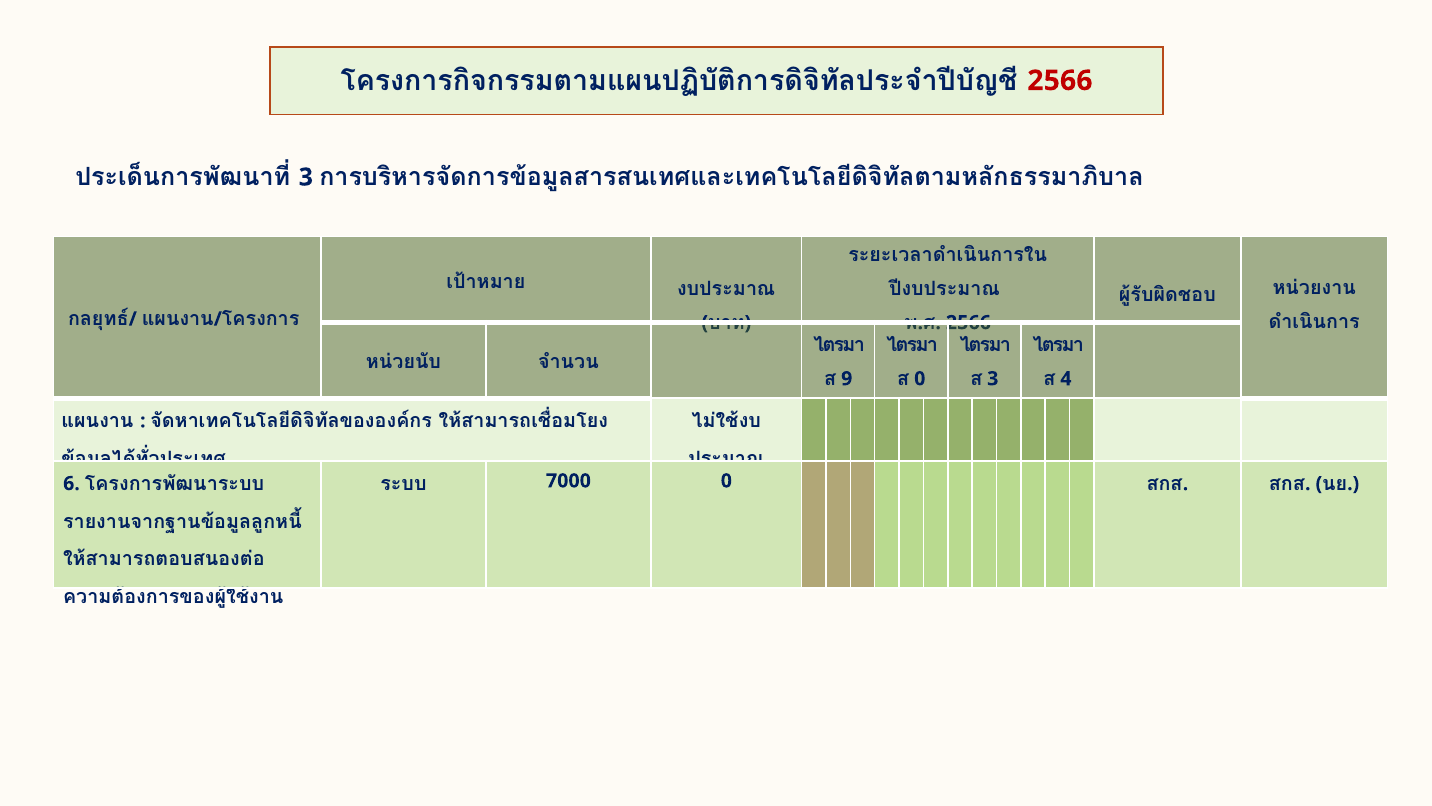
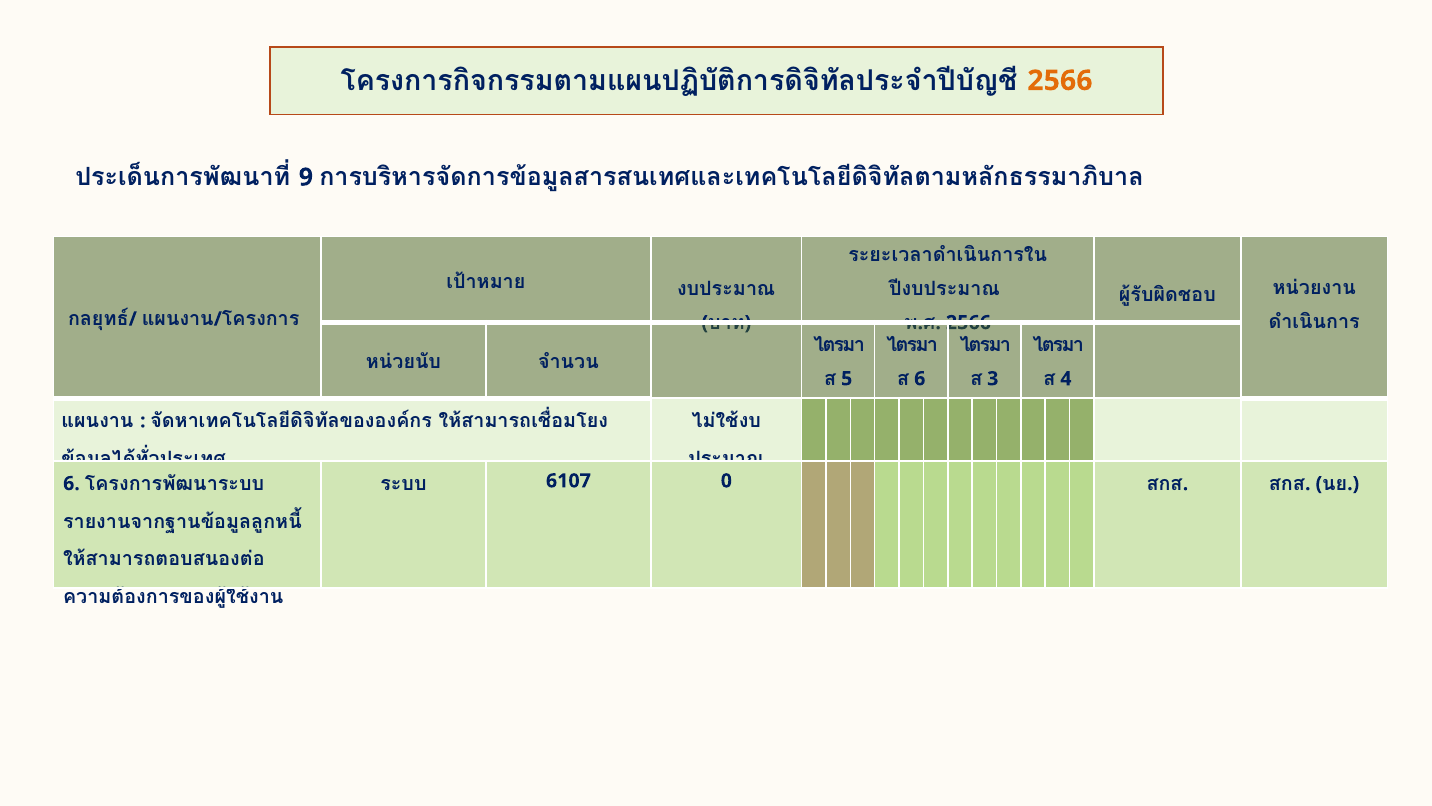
2566 colour: red -> orange (1060, 81)
3: 3 -> 9 (306, 177)
9: 9 -> 5 (847, 379)
0: 0 -> 6 (920, 379)
7000: 7000 -> 6107 (568, 481)
